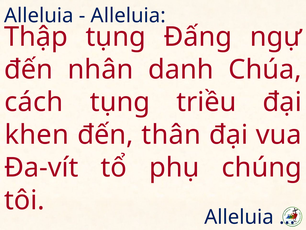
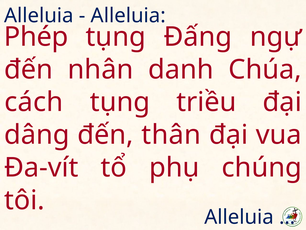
Thập: Thập -> Phép (36, 37)
khen: khen -> dâng (37, 135)
